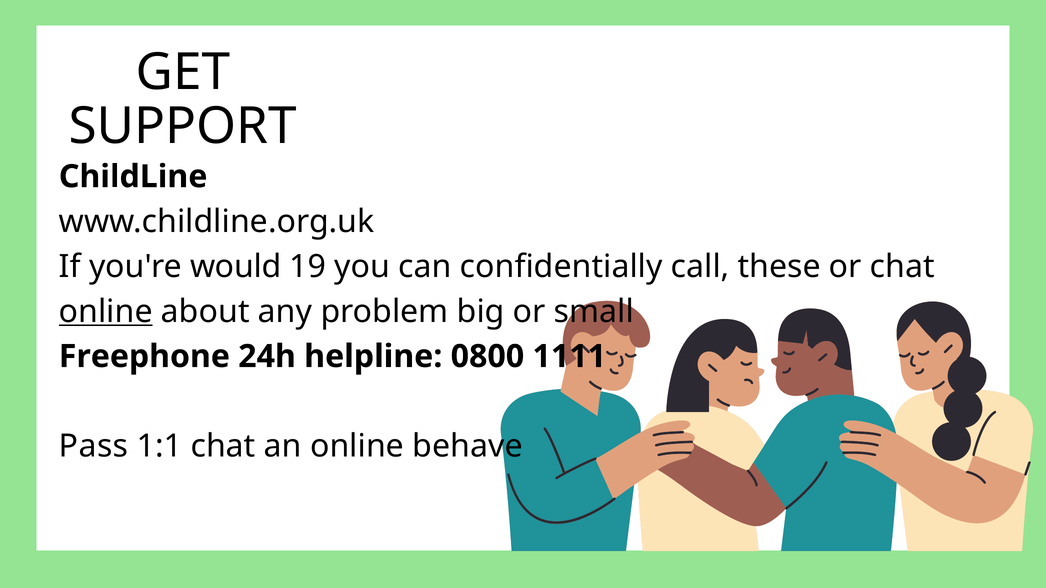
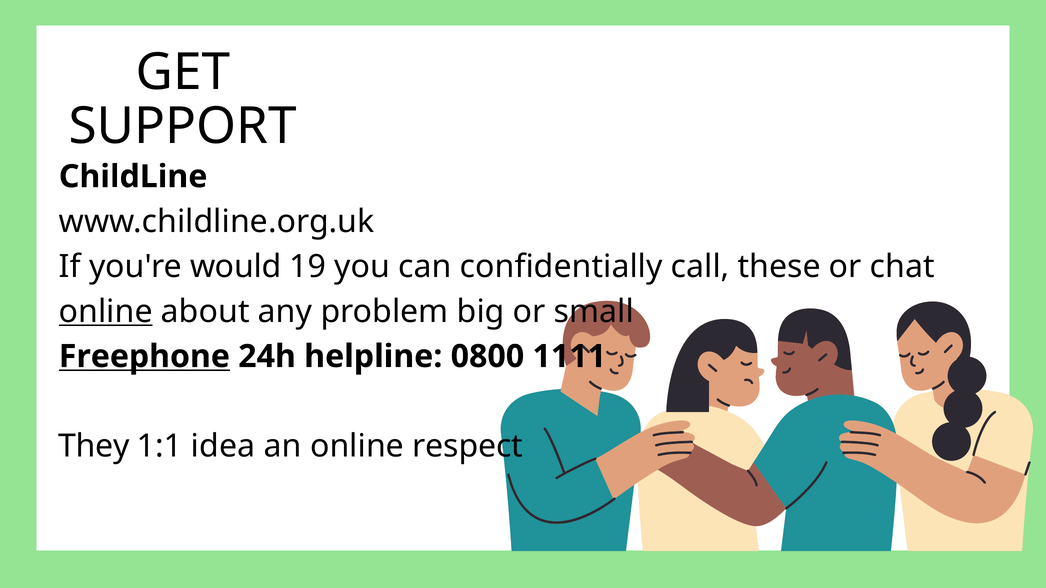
Freephone underline: none -> present (144, 357)
Pass: Pass -> They (94, 447)
1:1 chat: chat -> idea (223, 447)
behave: behave -> respect (468, 447)
